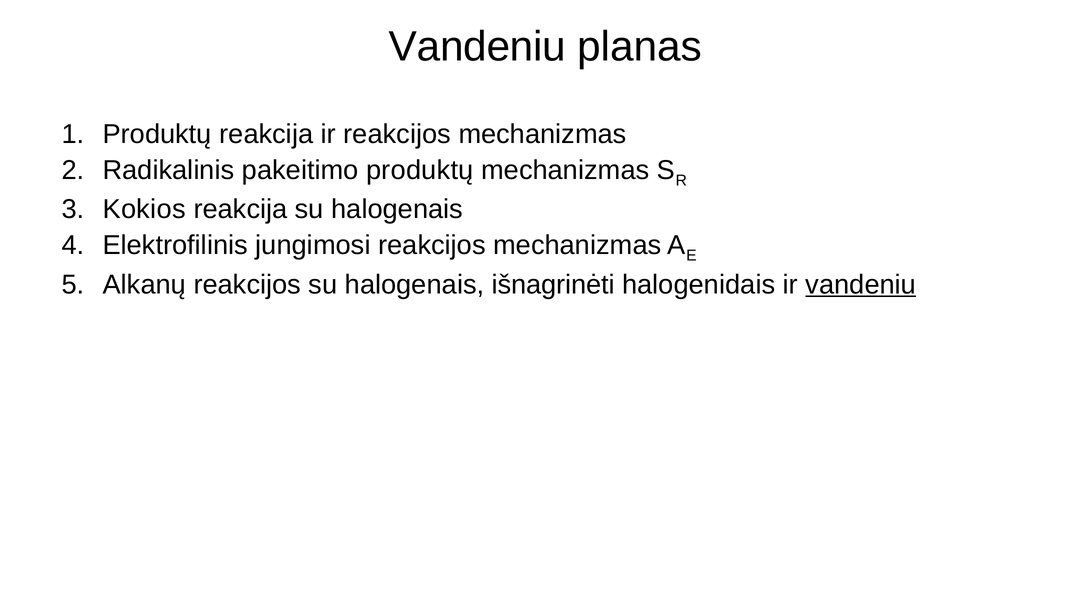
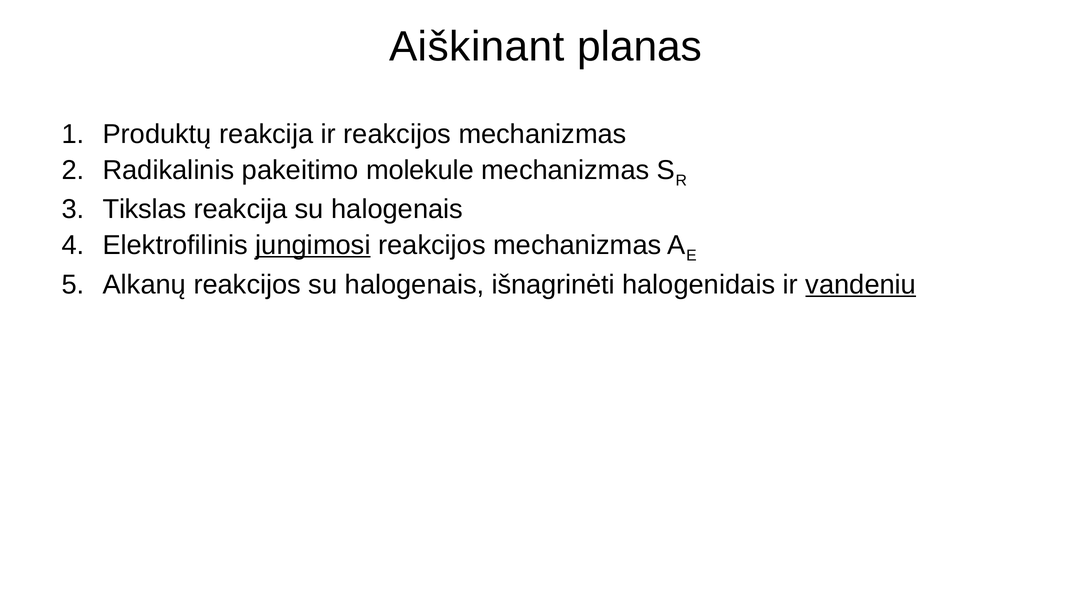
Vandeniu: Vandeniu -> Aiškinant (477, 46)
pakeitimo produktų: produktų -> molekule (420, 170)
Kokios: Kokios -> Tikslas (144, 209)
jungimosi underline: none -> present (313, 245)
